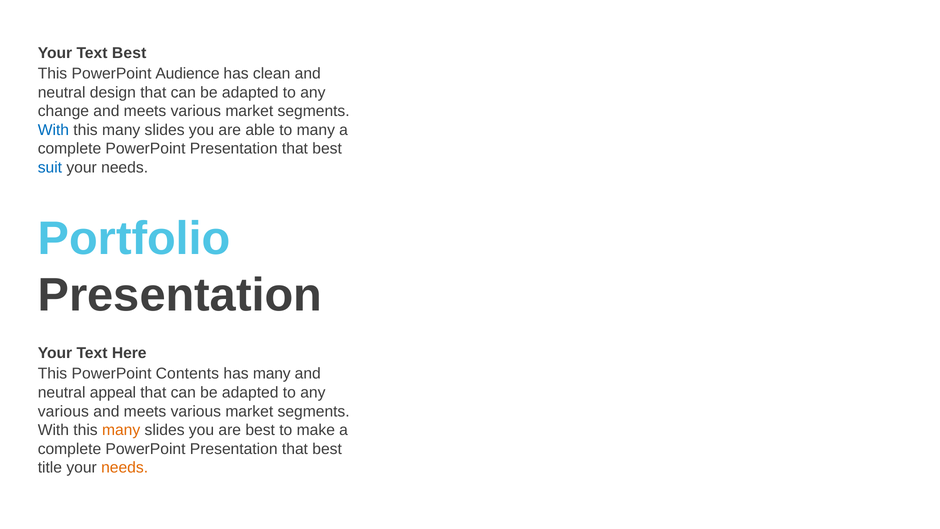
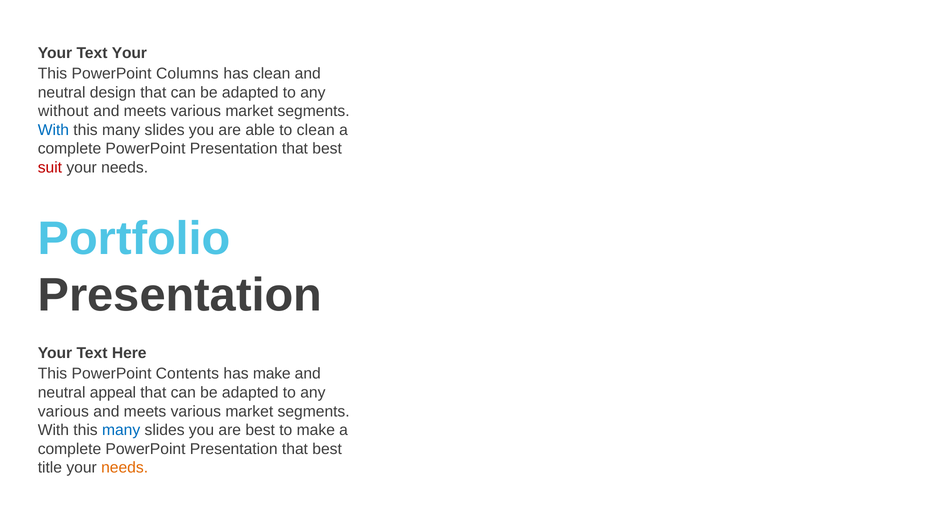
Text Best: Best -> Your (129, 53)
Audience: Audience -> Columns (187, 74)
change: change -> without (63, 111)
to many: many -> clean (316, 130)
suit colour: blue -> red (50, 168)
has many: many -> make (272, 374)
many colour: orange -> blue (121, 430)
